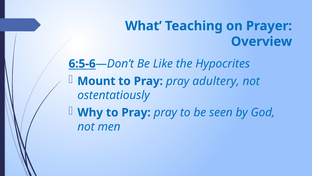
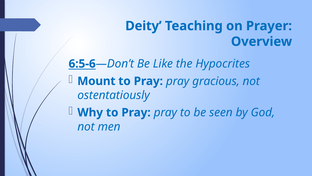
What: What -> Deity (143, 26)
adultery: adultery -> gracious (216, 81)
